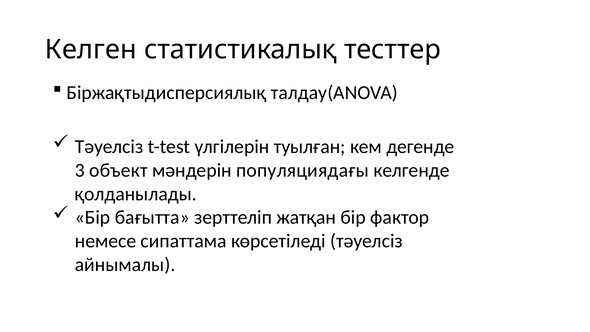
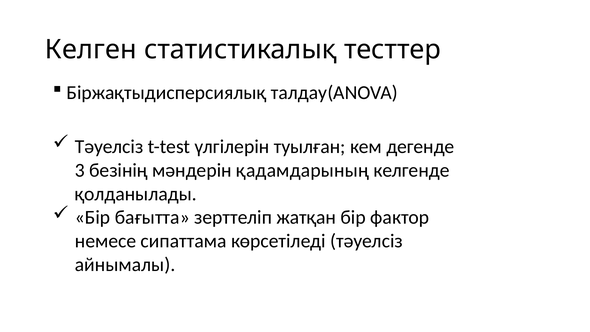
объект: объект -> безінің (119, 170)
популяциядағы: популяциядағы -> қадамдарының (303, 170)
